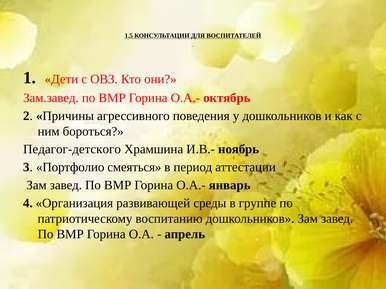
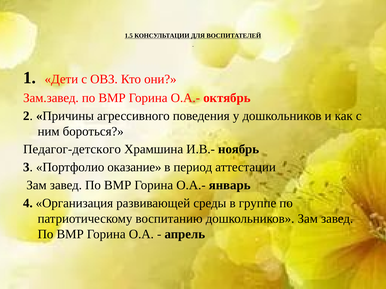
смеяться: смеяться -> оказание (134, 168)
